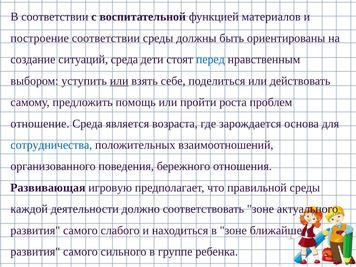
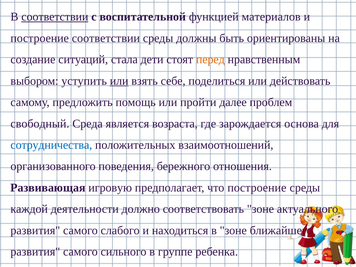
соответствии underline: none -> present (55, 17)
ситуаций среда: среда -> стала (124, 60)
перед colour: blue -> orange (210, 60)
роста: роста -> далее (233, 102)
отношение: отношение -> свободный (40, 124)
что правильной: правильной -> построение (257, 188)
